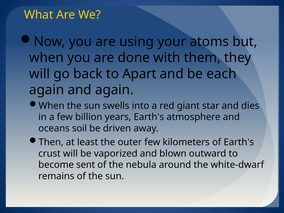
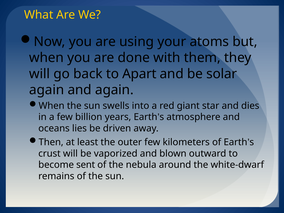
each: each -> solar (222, 74)
soil: soil -> lies (79, 128)
